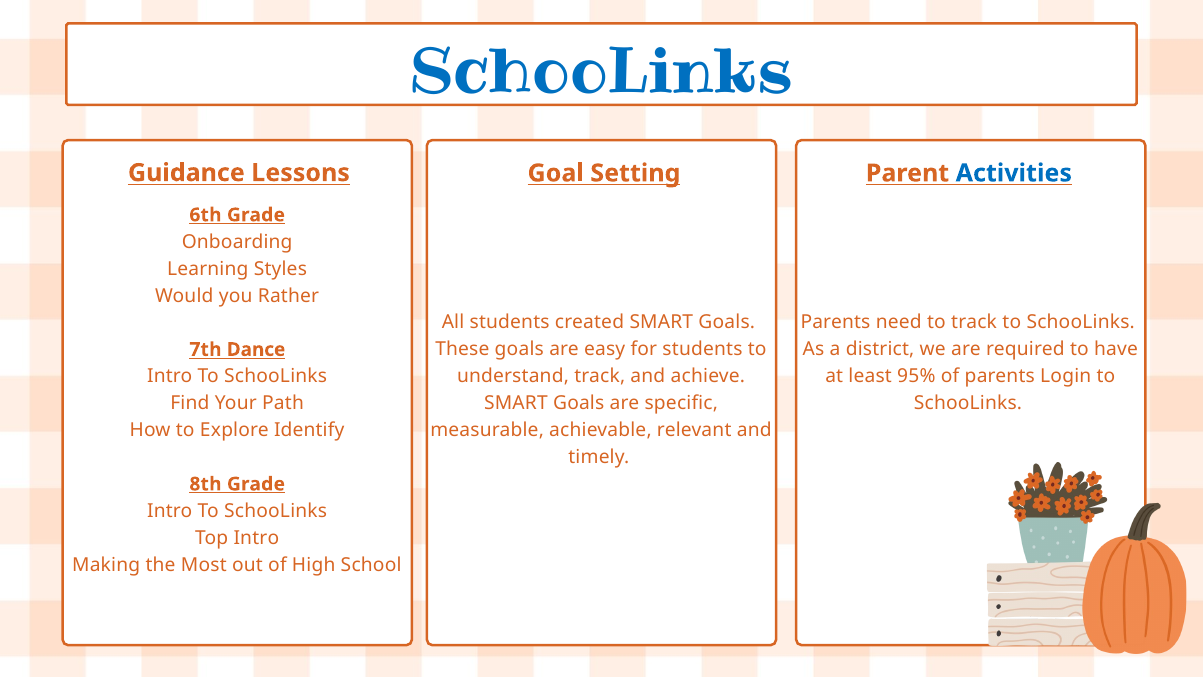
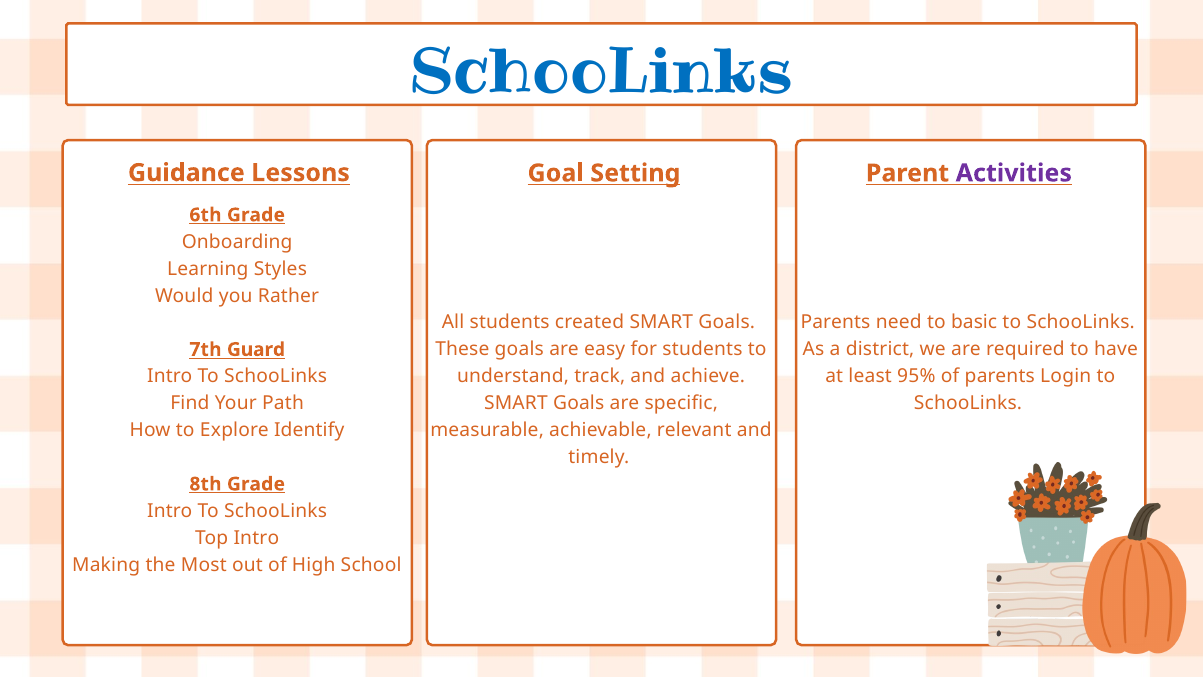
Activities colour: blue -> purple (1014, 173)
to track: track -> basic (974, 322)
Dance: Dance -> Guard (256, 349)
